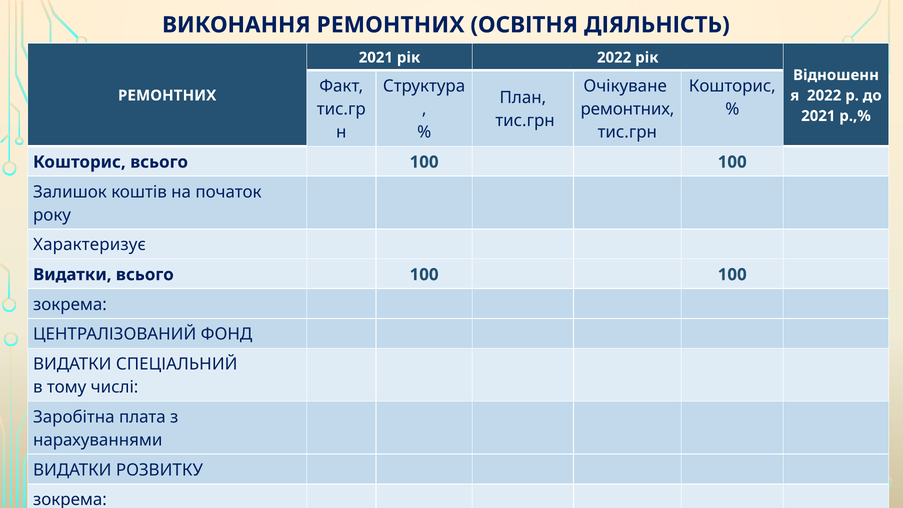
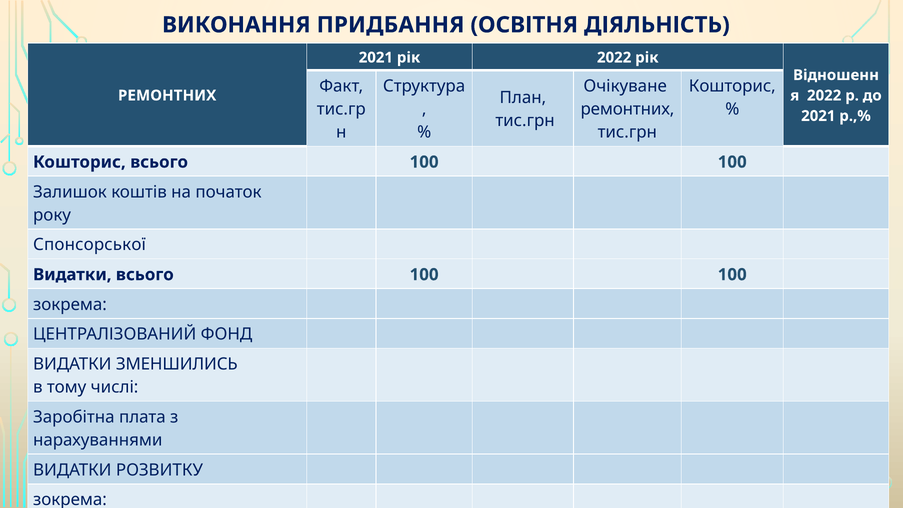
ВИКОНАННЯ РЕМОНТНИХ: РЕМОНТНИХ -> ПРИДБАННЯ (391, 25)
Характеризує: Характеризує -> Спонсорської (90, 245)
СПЕЦІАЛЬНИЙ: СПЕЦІАЛЬНИЙ -> ЗМЕНШИЛИСЬ (177, 364)
